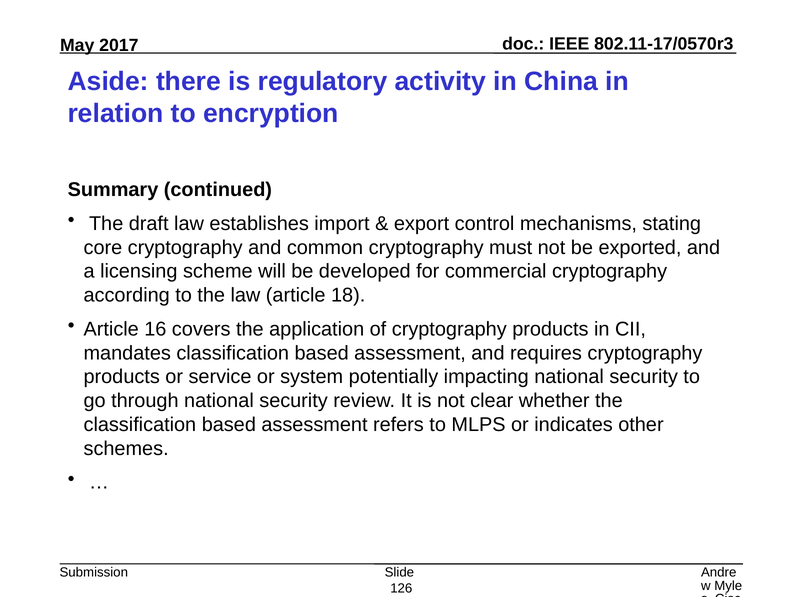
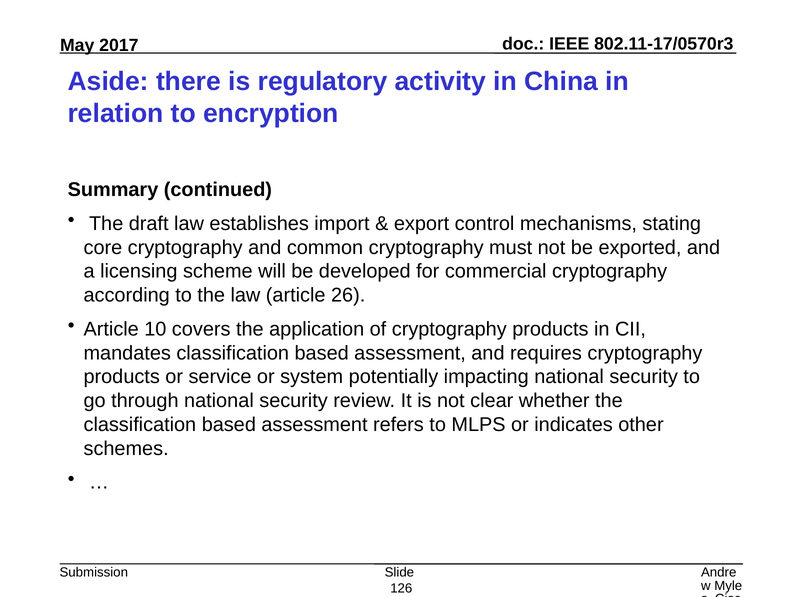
18: 18 -> 26 (348, 295)
16: 16 -> 10 (155, 329)
